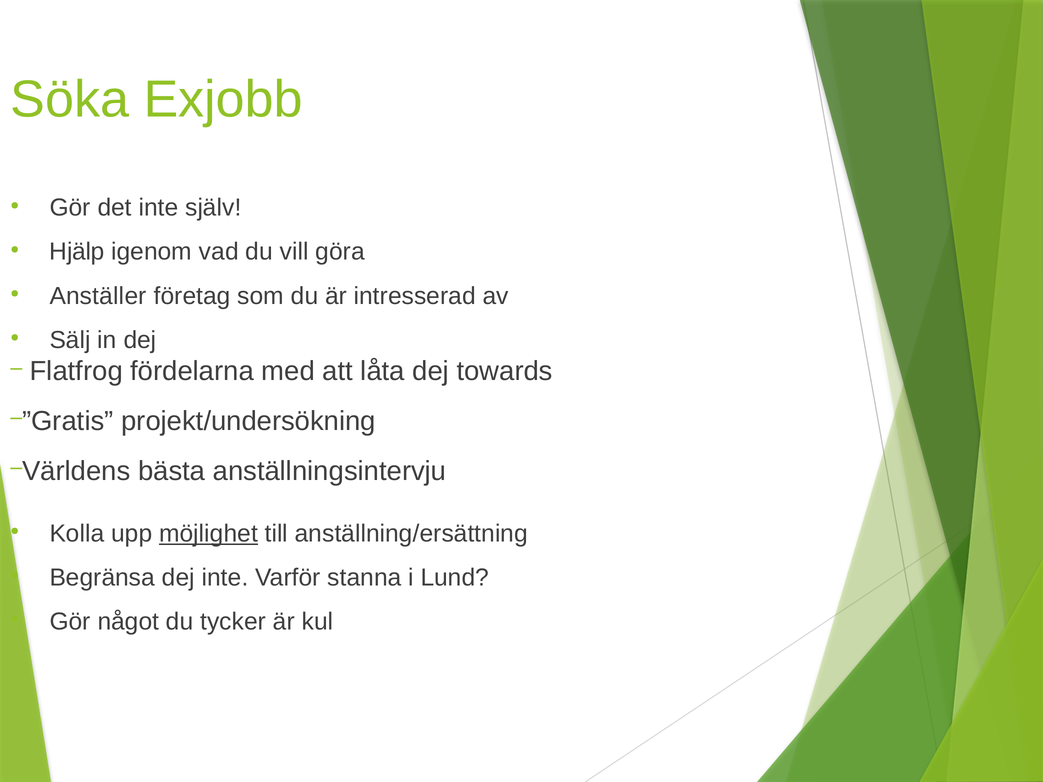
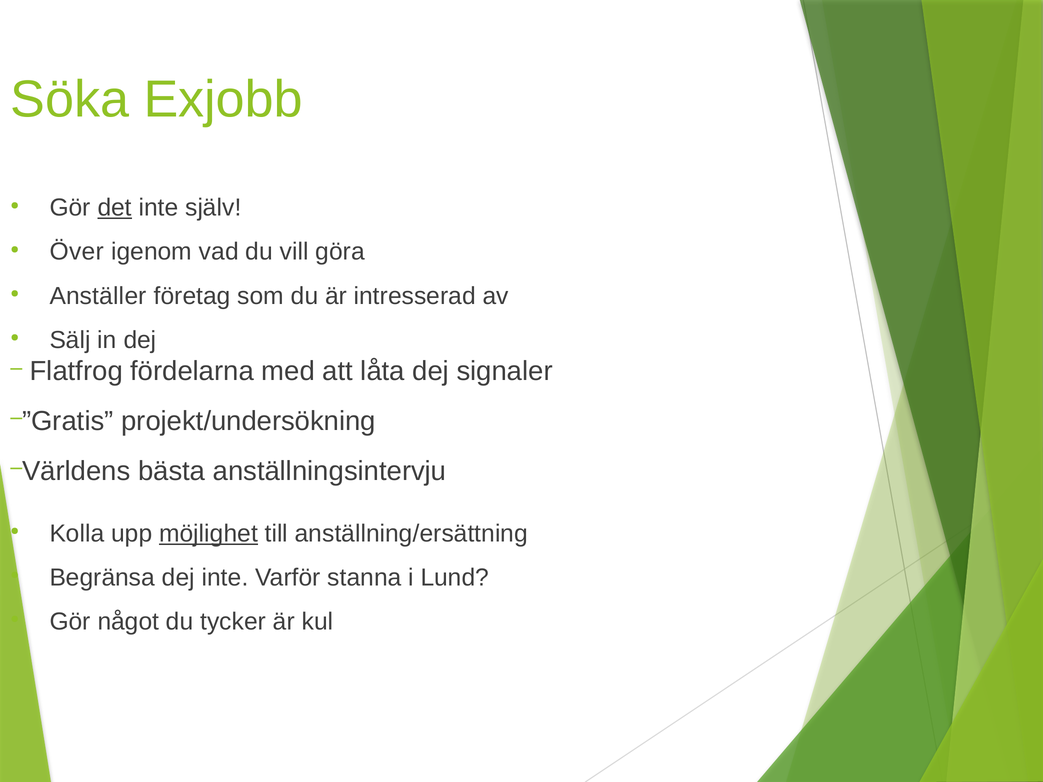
det underline: none -> present (115, 208)
Hjälp: Hjälp -> Över (77, 252)
towards: towards -> signaler (505, 372)
